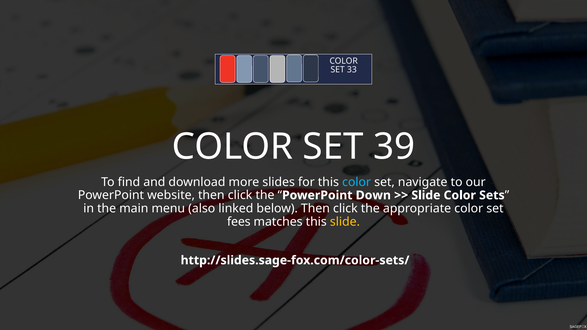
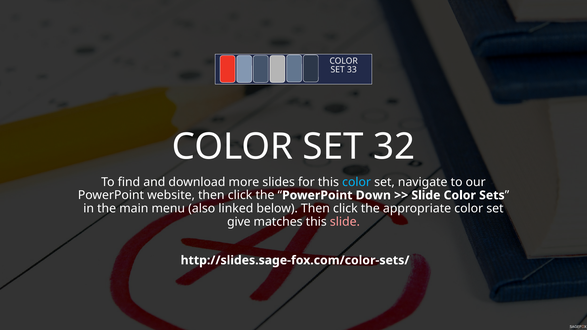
39: 39 -> 32 (394, 147)
fees: fees -> give (239, 222)
slide colour: yellow -> pink (345, 222)
